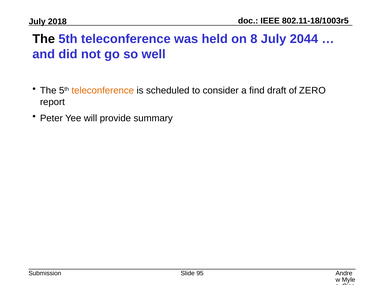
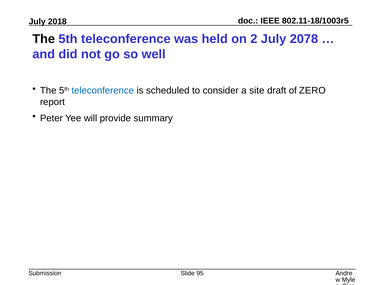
8: 8 -> 2 (254, 39)
2044: 2044 -> 2078 (304, 39)
teleconference colour: orange -> blue (103, 91)
find: find -> site (257, 91)
